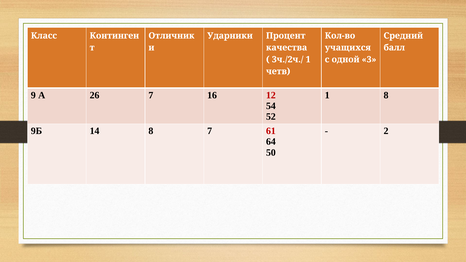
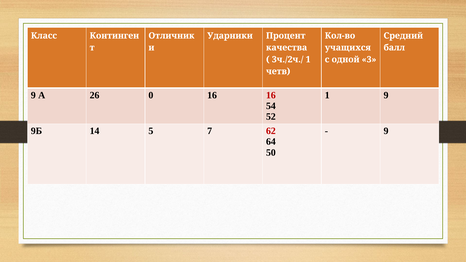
26 7: 7 -> 0 (151, 95)
16 12: 12 -> 16 (271, 95)
1 8: 8 -> 9 (386, 95)
14 8: 8 -> 5 (151, 131)
61: 61 -> 62 (271, 131)
2: 2 -> 9 (386, 131)
